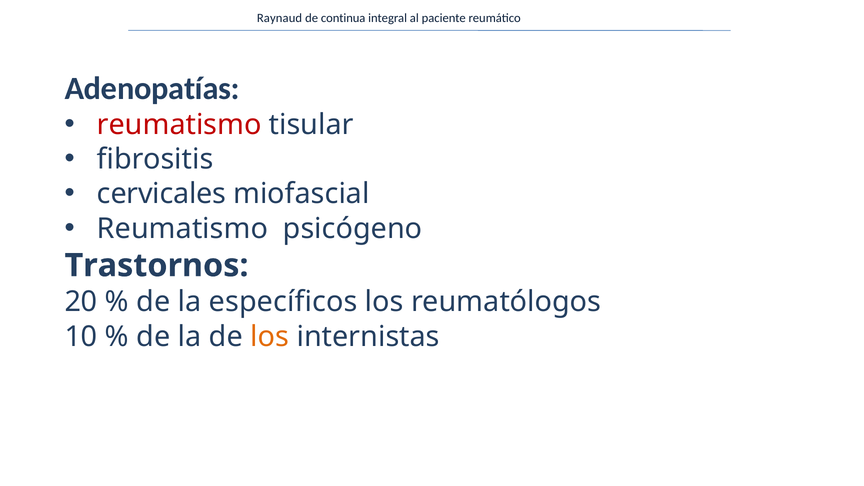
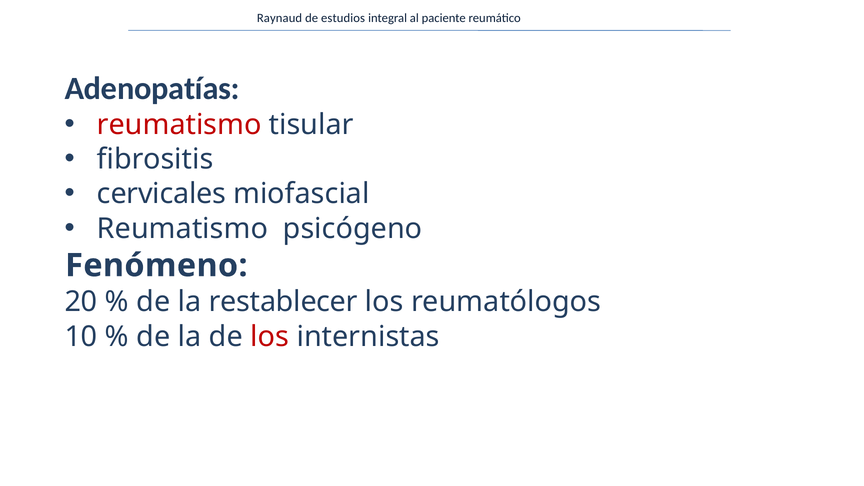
continua: continua -> estudios (343, 18)
Trastornos: Trastornos -> Fenómeno (156, 265)
específicos: específicos -> restablecer (283, 302)
los colour: orange -> red (270, 337)
